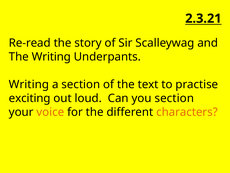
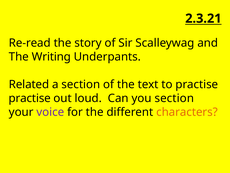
Writing: Writing -> Related (29, 84)
exciting: exciting -> practise (30, 98)
voice colour: orange -> purple (50, 112)
